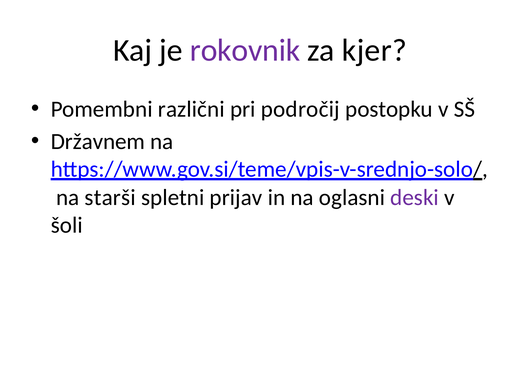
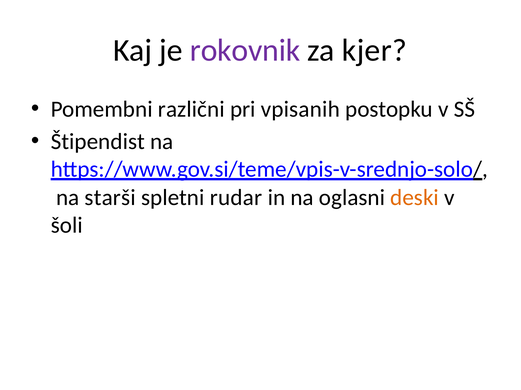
področij: področij -> vpisanih (300, 109)
Državnem: Državnem -> Štipendist (98, 142)
prijav: prijav -> rudar (236, 198)
deski colour: purple -> orange (415, 198)
